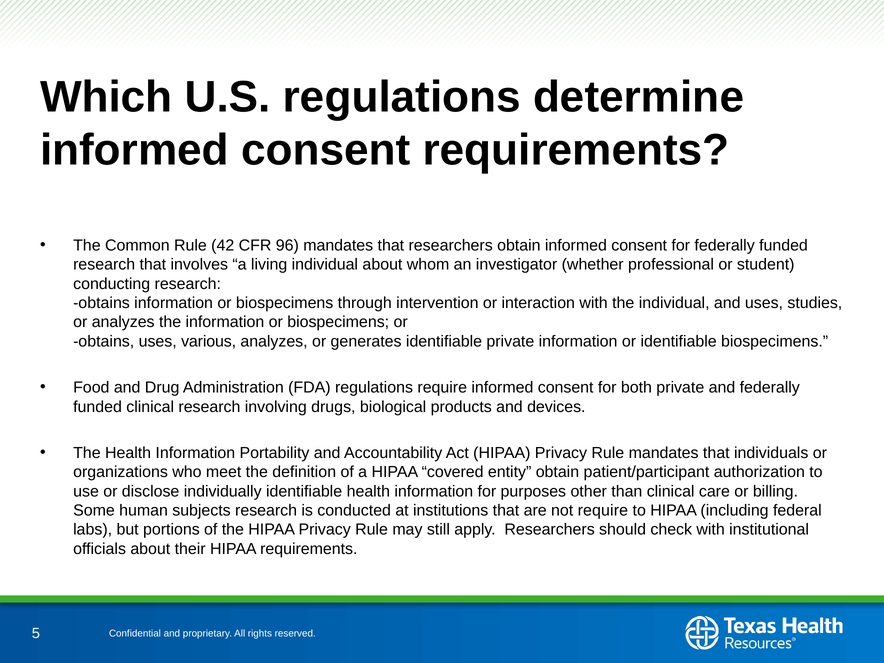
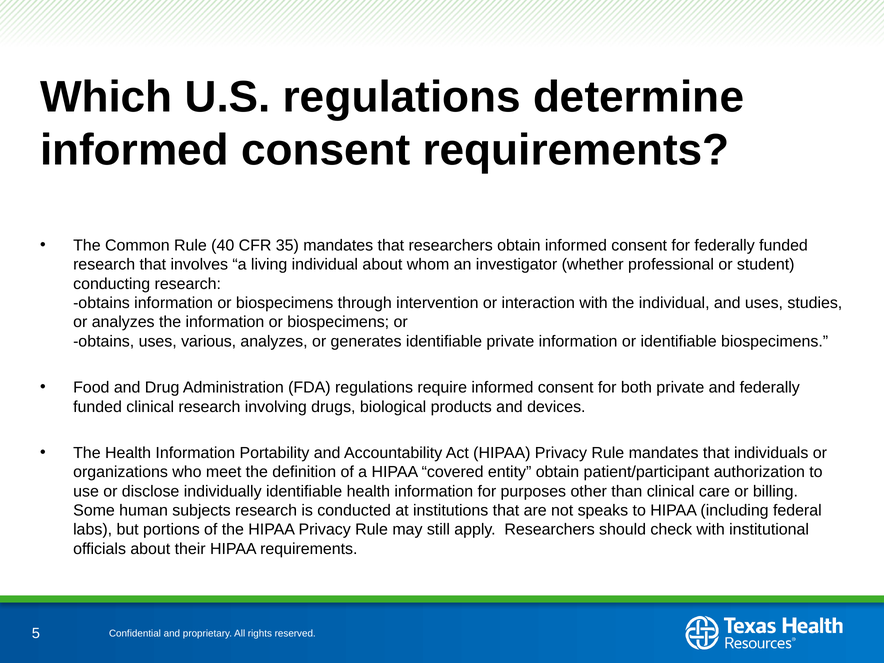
42: 42 -> 40 (223, 246)
96: 96 -> 35 (287, 246)
not require: require -> speaks (603, 511)
